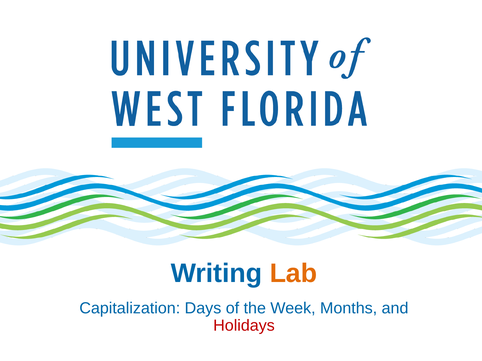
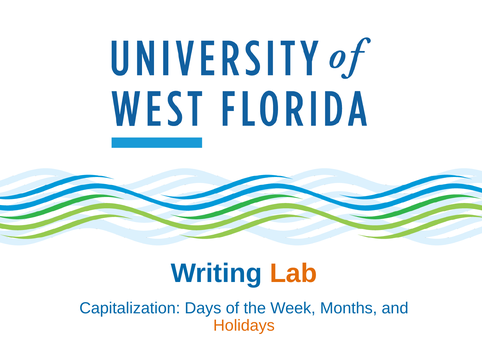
Holidays colour: red -> orange (244, 326)
